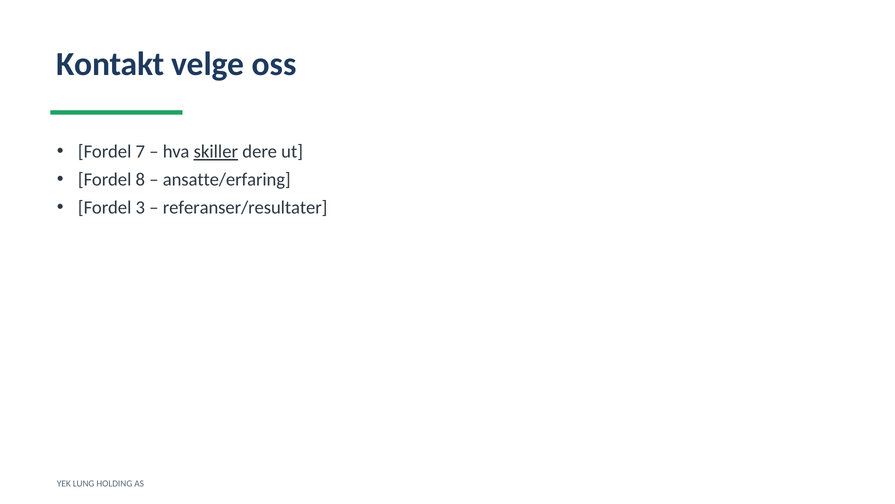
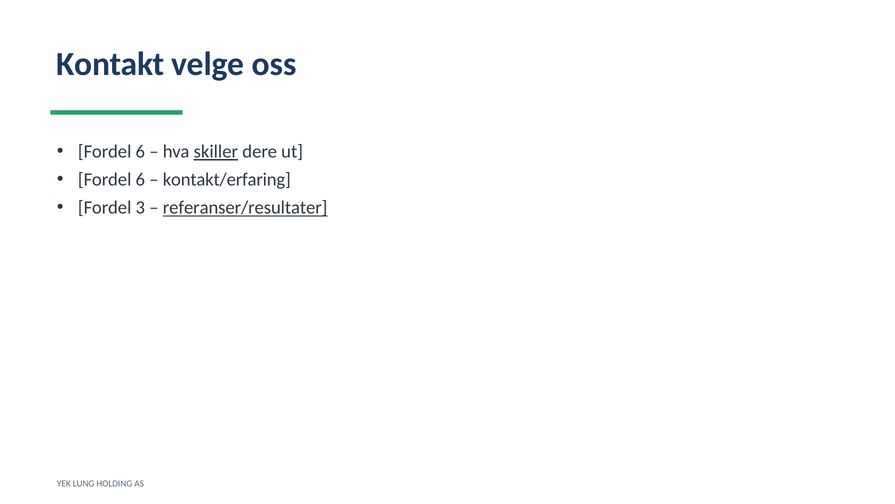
7: 7 -> 6 (140, 152)
8: 8 -> 6 (140, 180)
ansatte/erfaring: ansatte/erfaring -> kontakt/erfaring (227, 180)
referanser/resultater underline: none -> present (245, 208)
